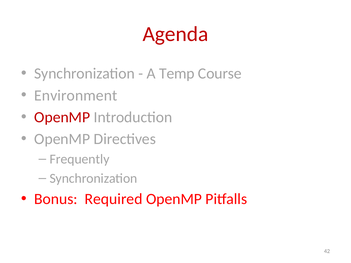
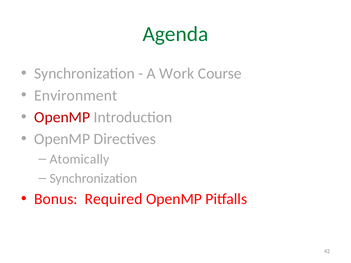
Agenda colour: red -> green (175, 34)
Temp: Temp -> Work (177, 74)
Frequently: Frequently -> Atomically (79, 159)
